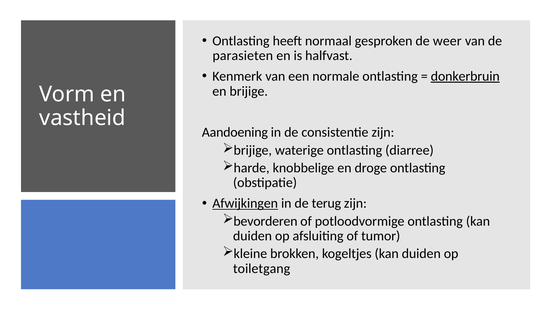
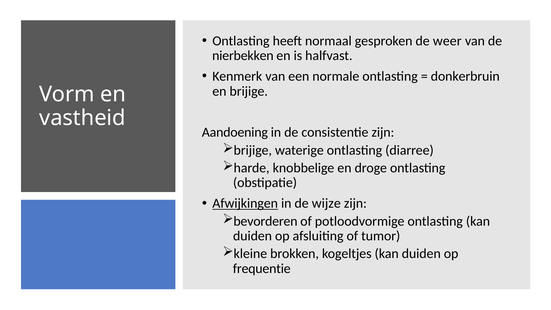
parasieten: parasieten -> nierbekken (243, 56)
donkerbruin underline: present -> none (465, 76)
terug: terug -> wijze (326, 203)
toiletgang: toiletgang -> frequentie (262, 269)
